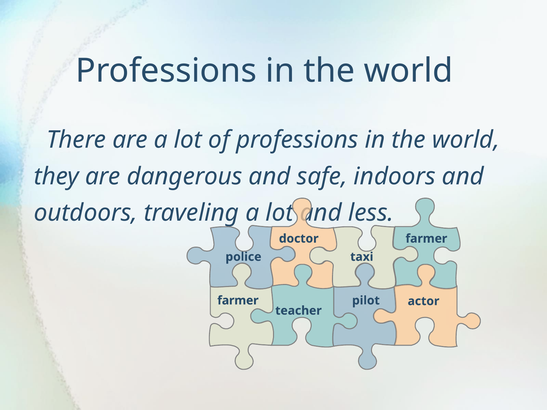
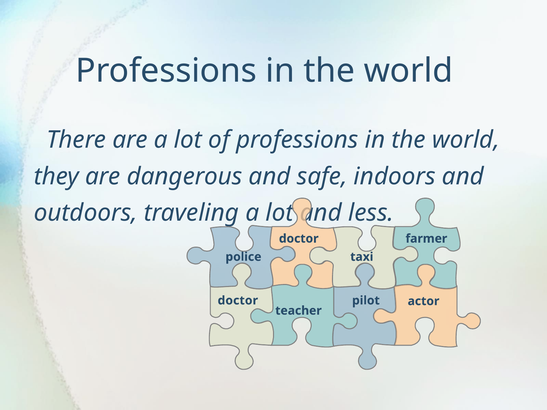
farmer: farmer -> doctor (238, 301)
